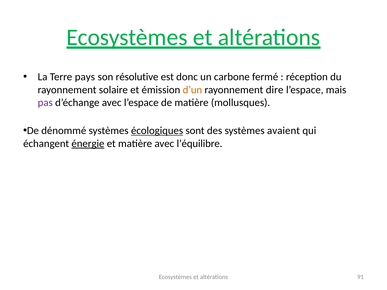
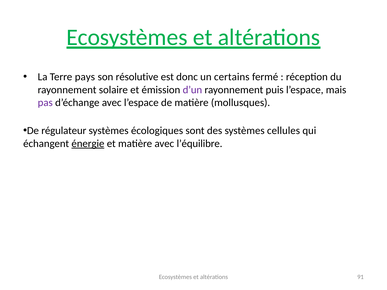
carbone: carbone -> certains (232, 77)
d’un colour: orange -> purple (192, 90)
dire: dire -> puis (275, 90)
dénommé: dénommé -> régulateur (64, 131)
écologiques underline: present -> none (157, 131)
avaient: avaient -> cellules (284, 131)
